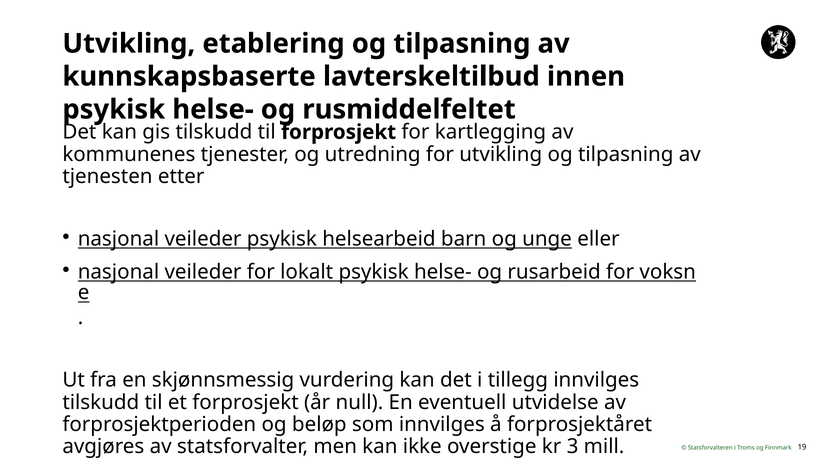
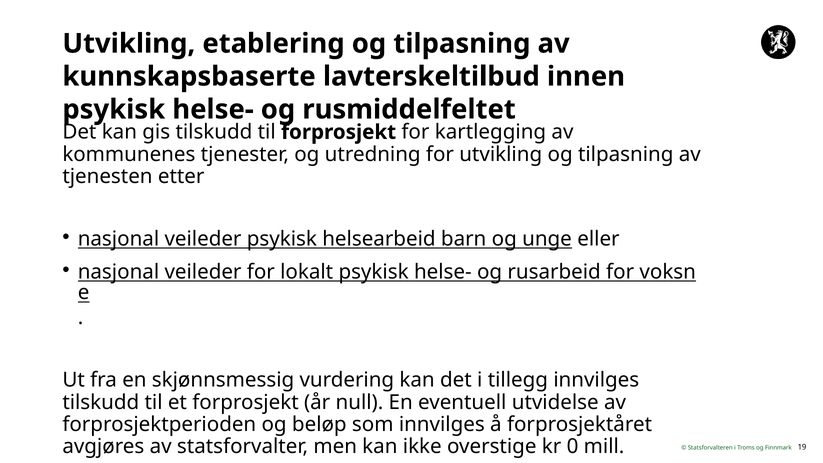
3: 3 -> 0 (573, 447)
